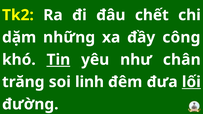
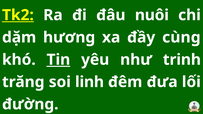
Tk2 underline: none -> present (18, 15)
chết: chết -> nuôi (152, 15)
những: những -> hương (69, 37)
công: công -> cùng (181, 37)
chân: chân -> trinh (182, 60)
lối underline: present -> none (191, 82)
